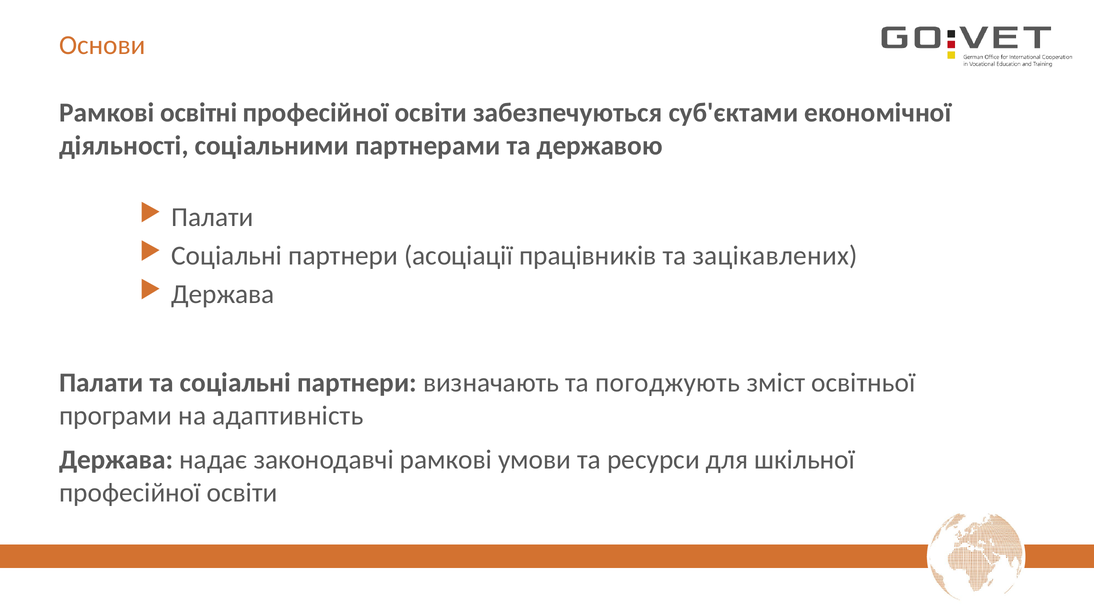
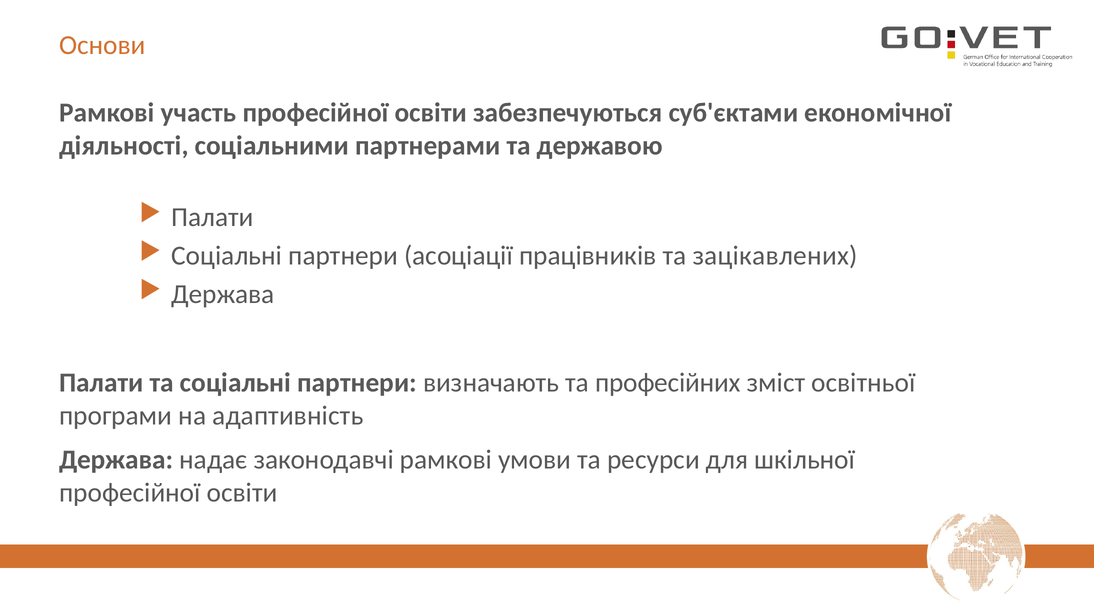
освітні: освітні -> участь (199, 113)
погоджують: погоджують -> професійних (668, 382)
